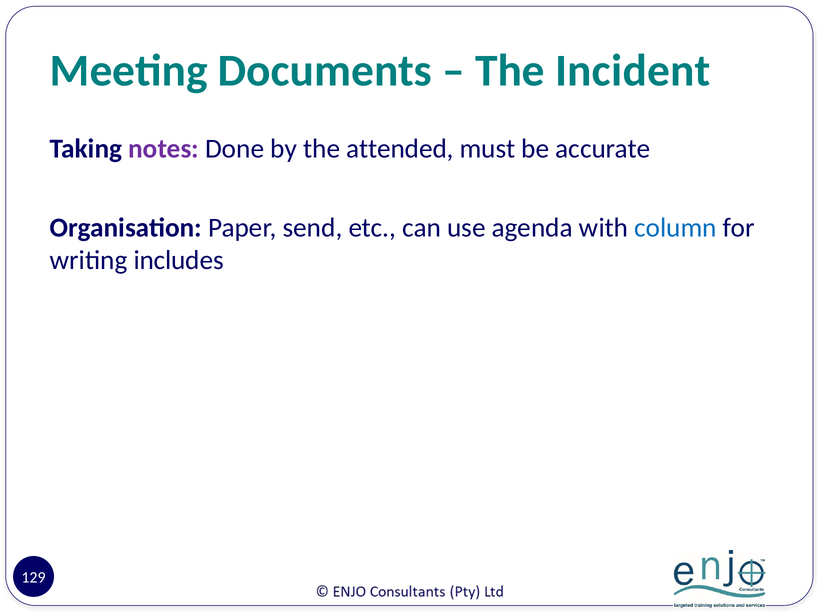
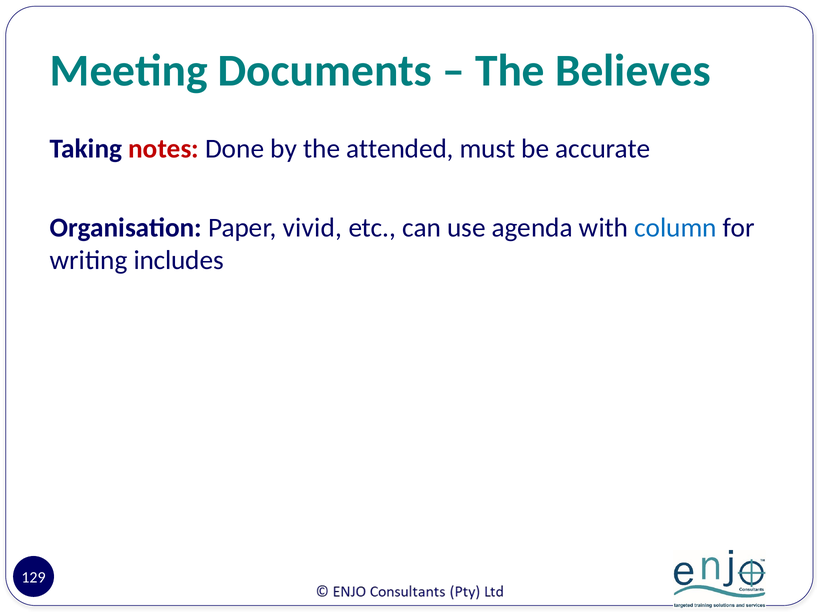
Incident: Incident -> Believes (633, 71)
notes colour: purple -> red (164, 149)
send: send -> vivid (312, 228)
